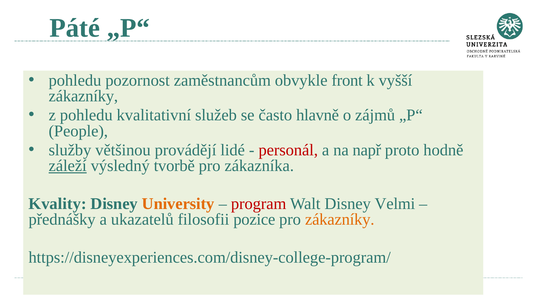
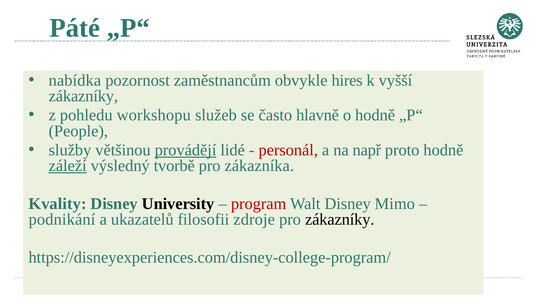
pohledu: pohledu -> nabídka (75, 80)
front: front -> hires (347, 80)
kvalitativní: kvalitativní -> workshopu (154, 115)
o zájmů: zájmů -> hodně (375, 115)
provádějí underline: none -> present (186, 150)
University colour: orange -> black (178, 203)
Velmi: Velmi -> Mimo (395, 203)
přednášky: přednášky -> podnikání (62, 219)
pozice: pozice -> zdroje (254, 219)
zákazníky colour: orange -> black (340, 219)
